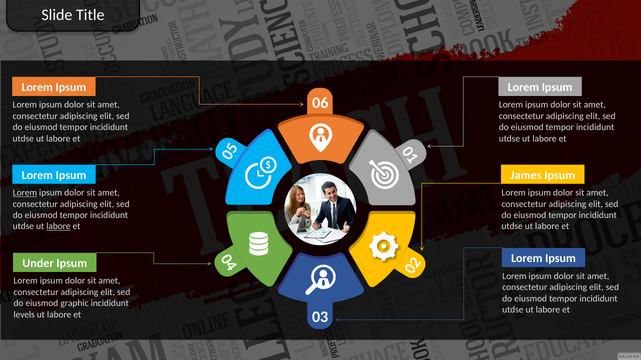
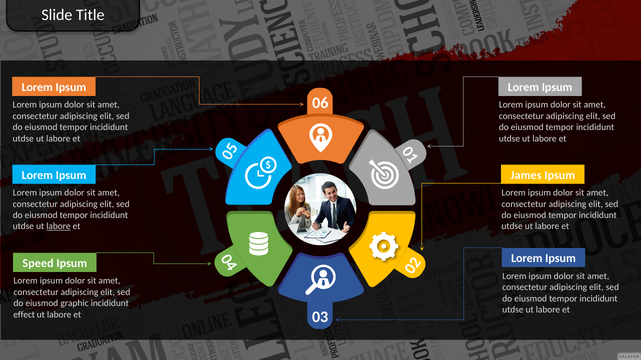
Lorem underline: present -> none (25, 193)
Under: Under -> Speed (38, 264)
levels: levels -> effect (24, 315)
